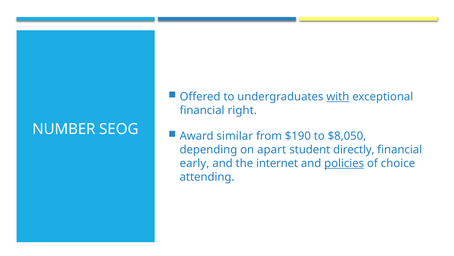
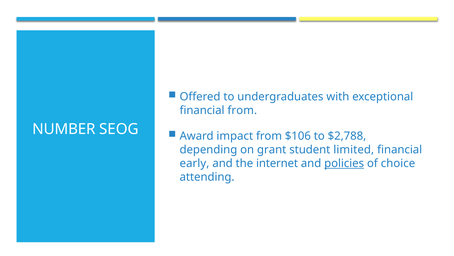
with underline: present -> none (338, 97)
financial right: right -> from (242, 110)
similar: similar -> impact (235, 136)
$190: $190 -> $106 (298, 136)
$8,050: $8,050 -> $2,788 (347, 136)
apart: apart -> grant (272, 149)
directly: directly -> limited (354, 149)
